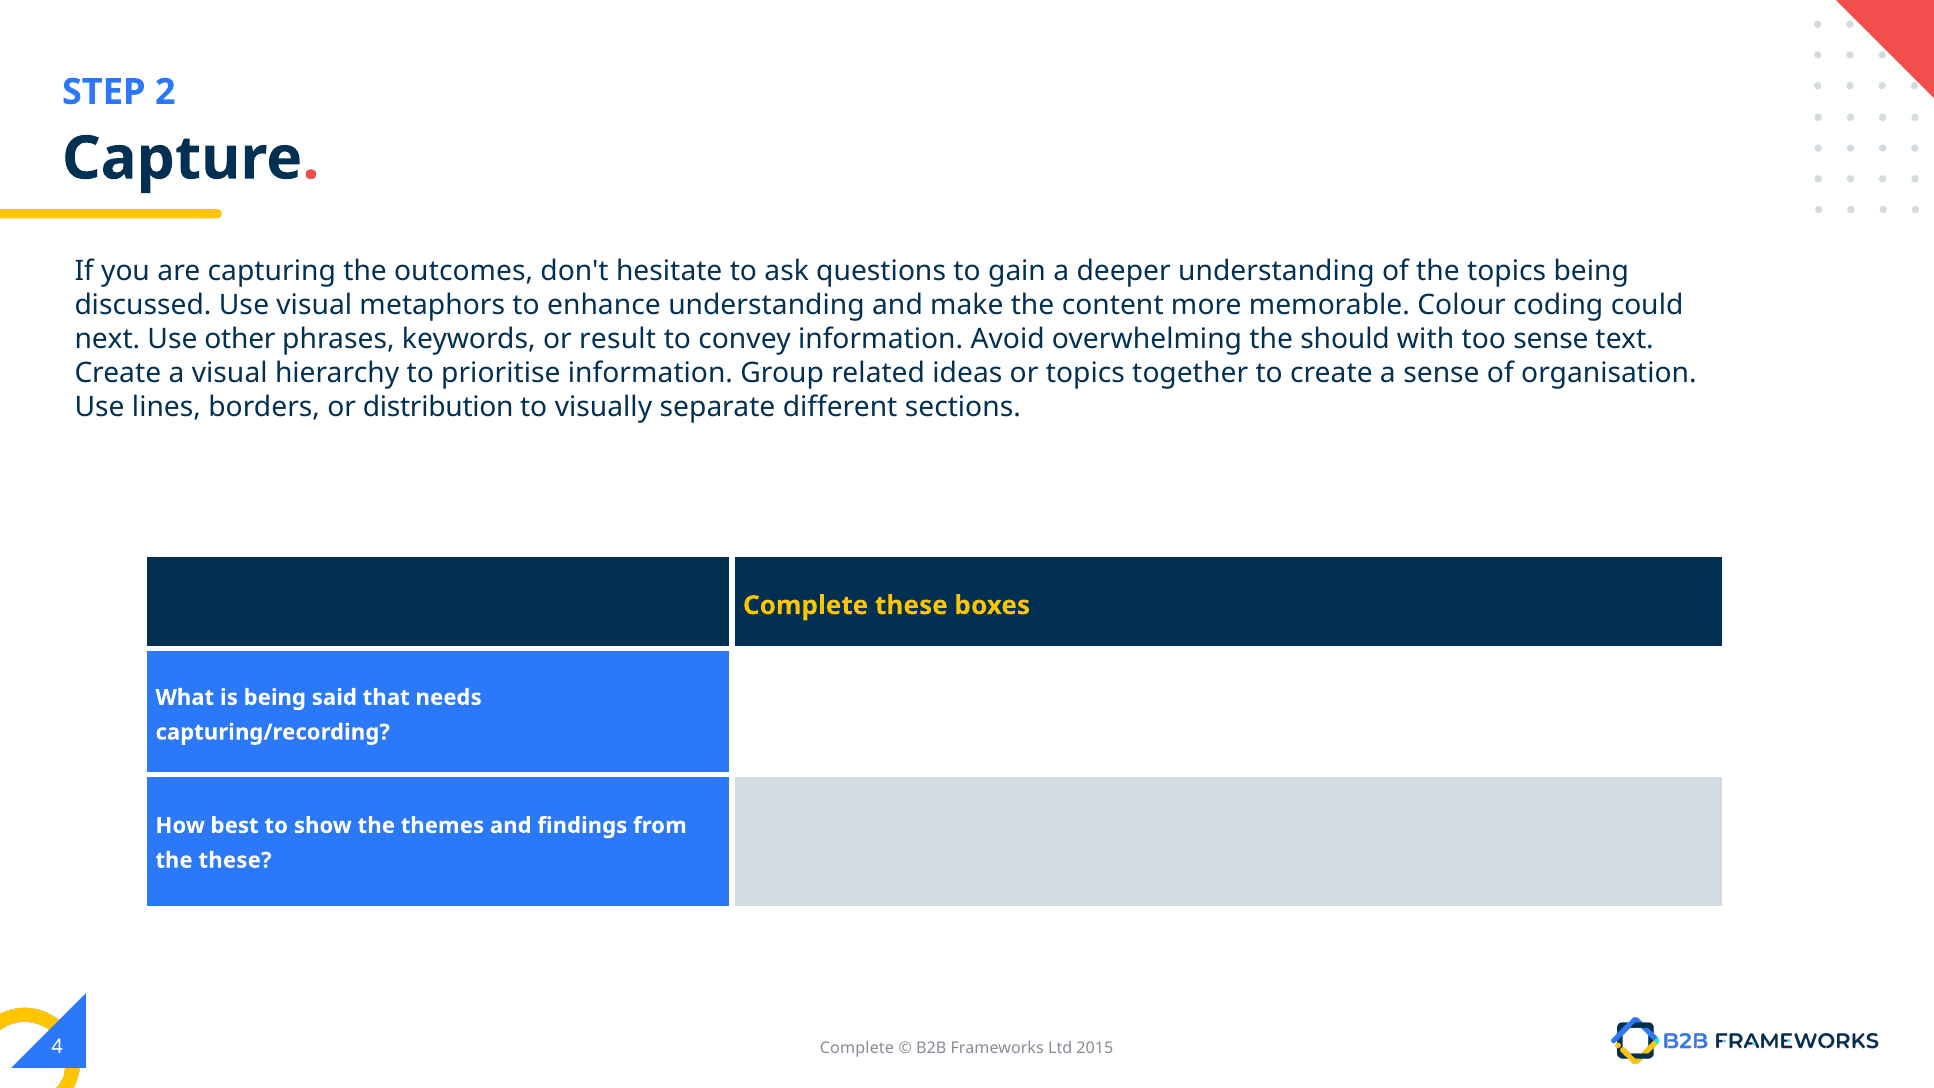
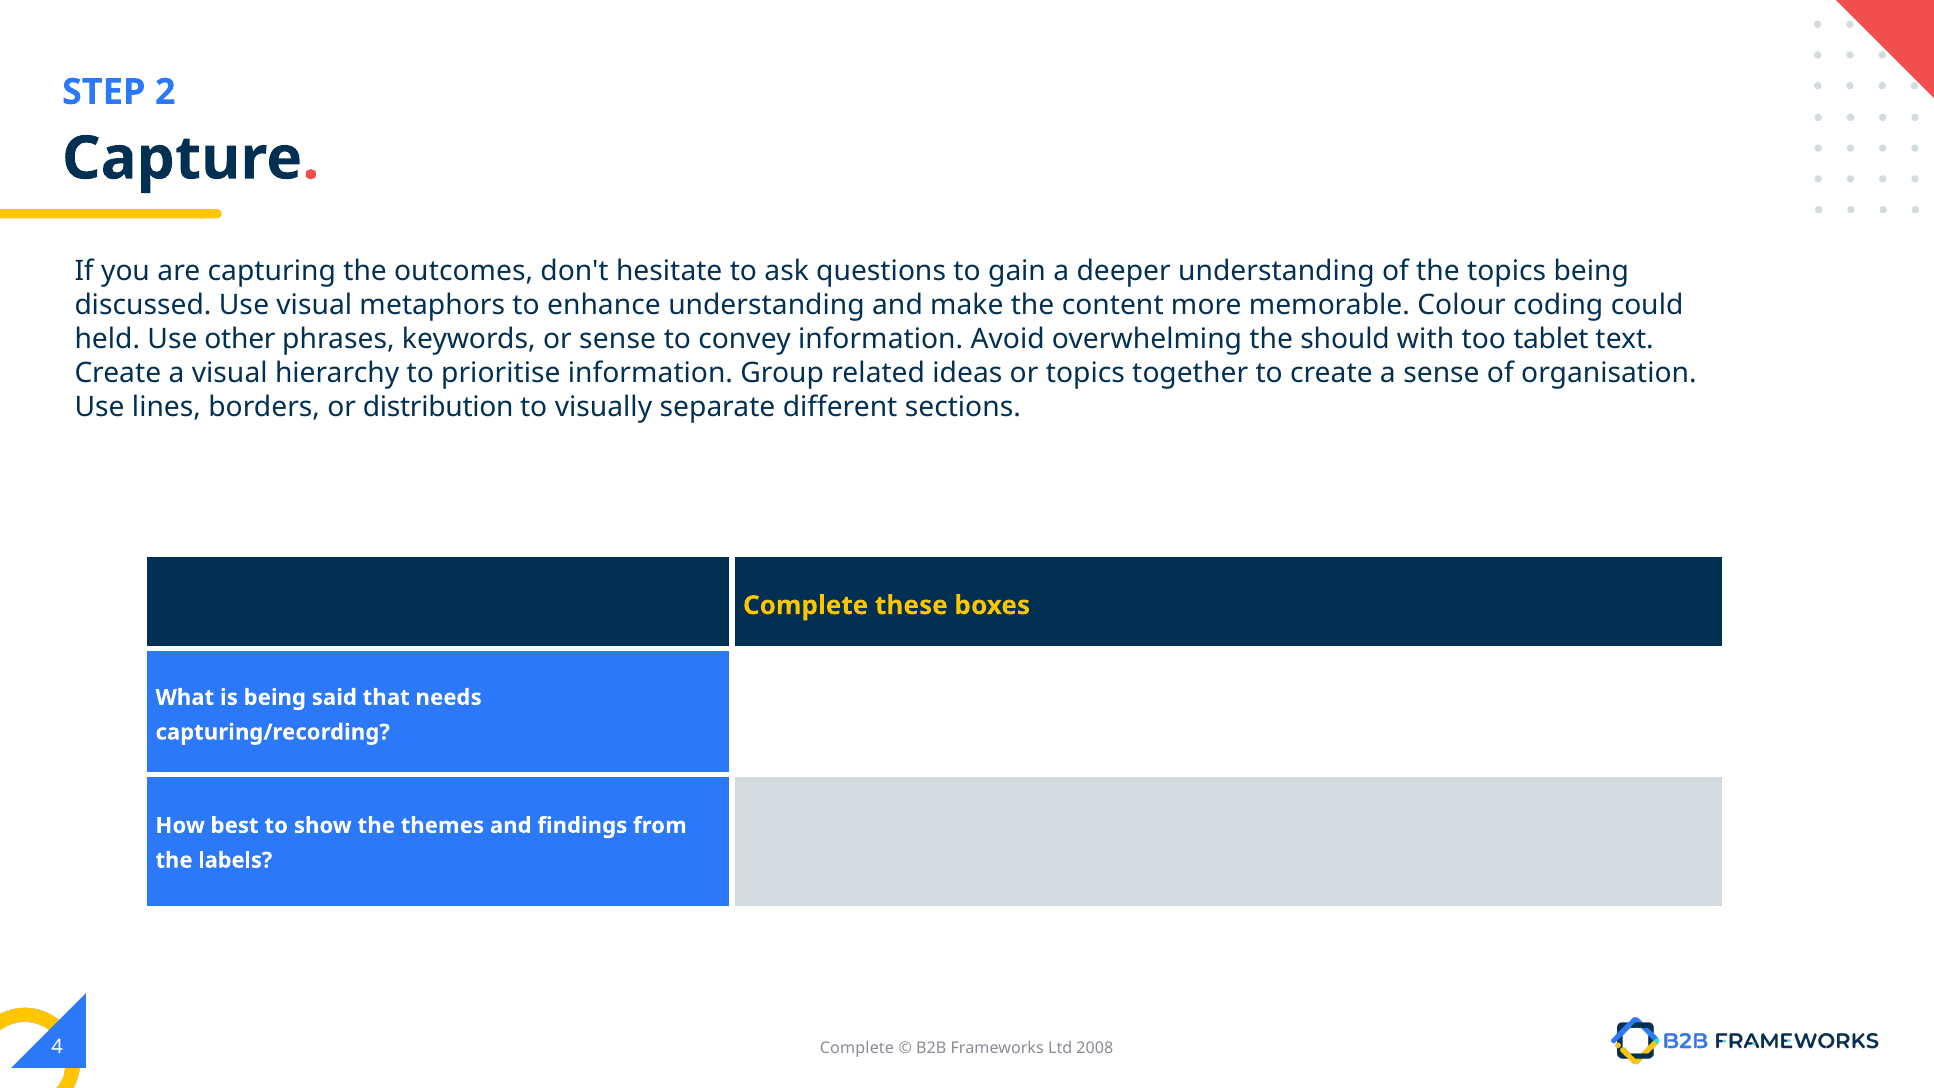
next: next -> held (107, 339)
or result: result -> sense (618, 339)
too sense: sense -> tablet (1551, 339)
the these: these -> labels (235, 860)
2015: 2015 -> 2008 (1095, 1048)
